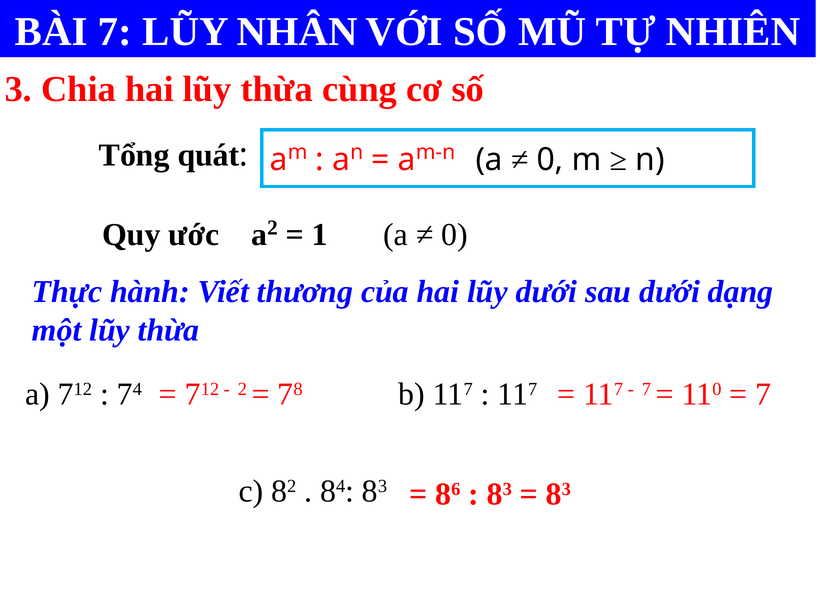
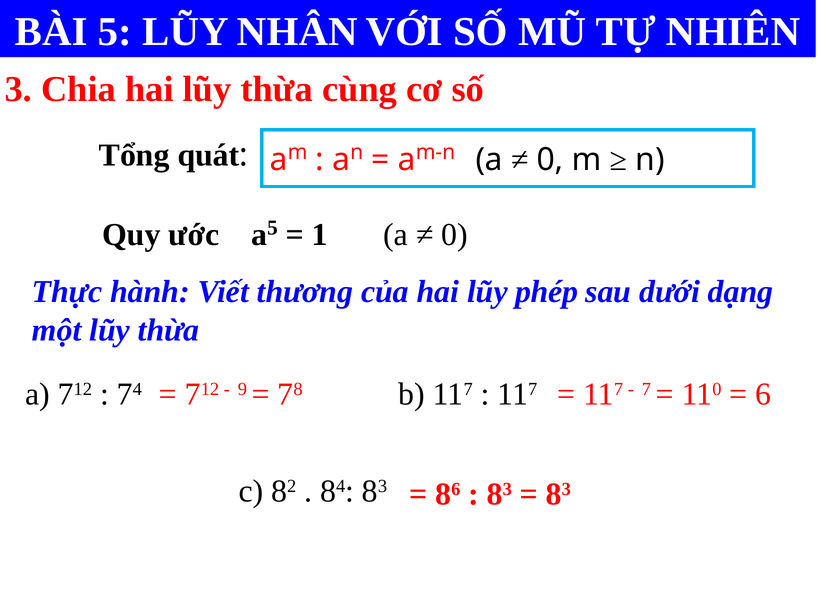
BÀI 7: 7 -> 5 (115, 31)
a 2: 2 -> 5 (272, 228)
lũy dưới: dưới -> phép (547, 292)
2: 2 -> 9 (242, 389)
7: 7 -> 6 (763, 394)
